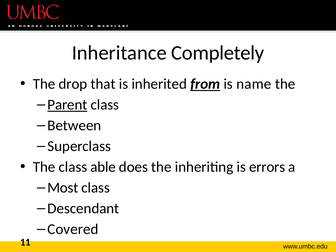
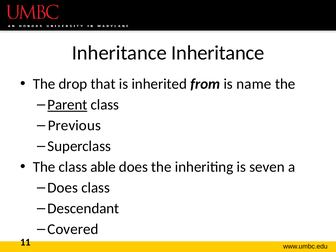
Inheritance Completely: Completely -> Inheritance (218, 53)
from underline: present -> none (205, 84)
Between: Between -> Previous (74, 126)
errors: errors -> seven (267, 167)
Most: Most -> Does (63, 188)
